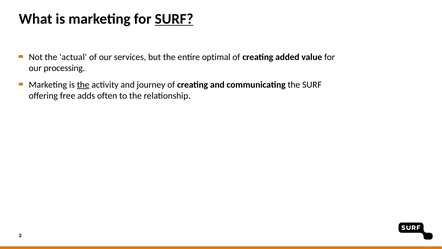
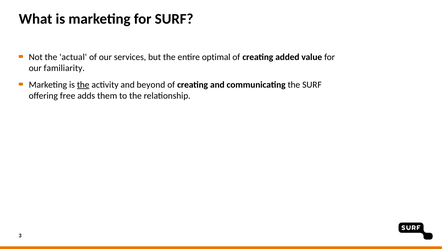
SURF underline: present -> none (174, 19)
processing: processing -> familiarity (64, 68)
journey: journey -> beyond (151, 85)
often: often -> them (107, 96)
